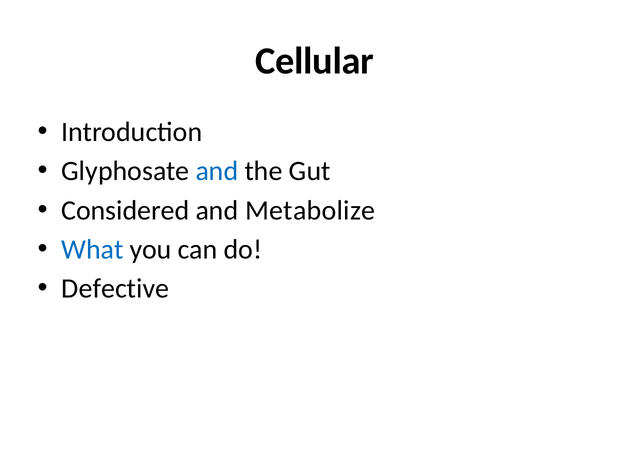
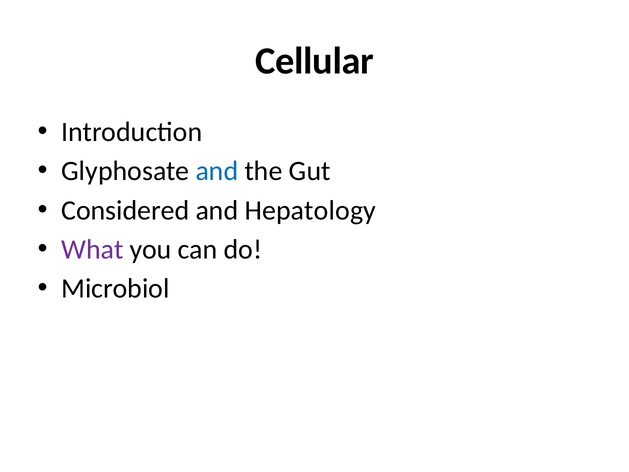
Metabolize: Metabolize -> Hepatology (310, 210)
What colour: blue -> purple (92, 249)
Defective: Defective -> Microbiol (115, 289)
